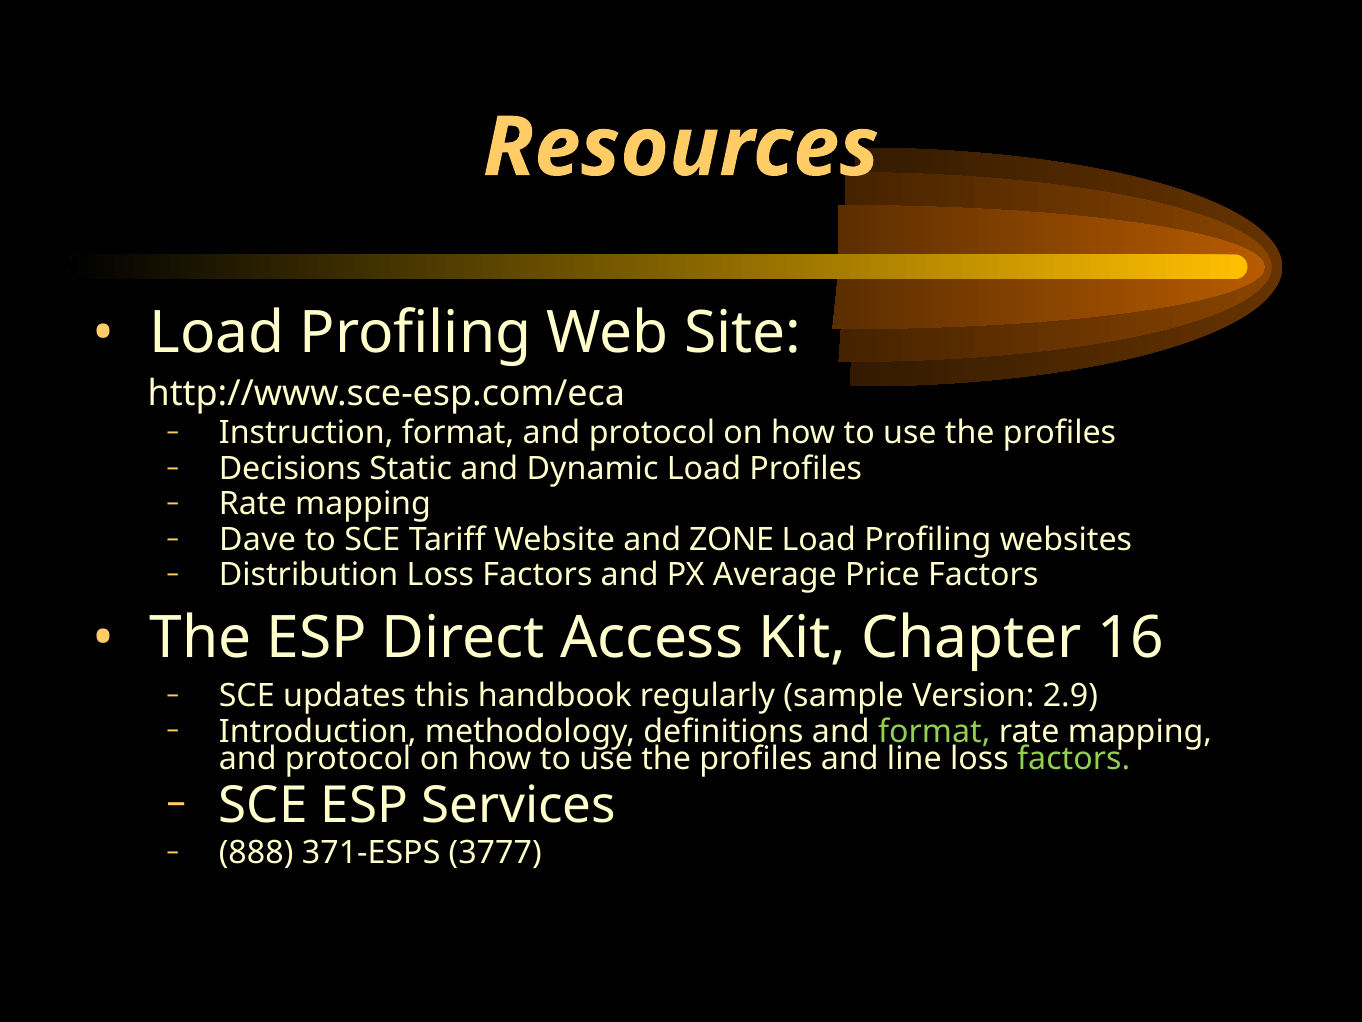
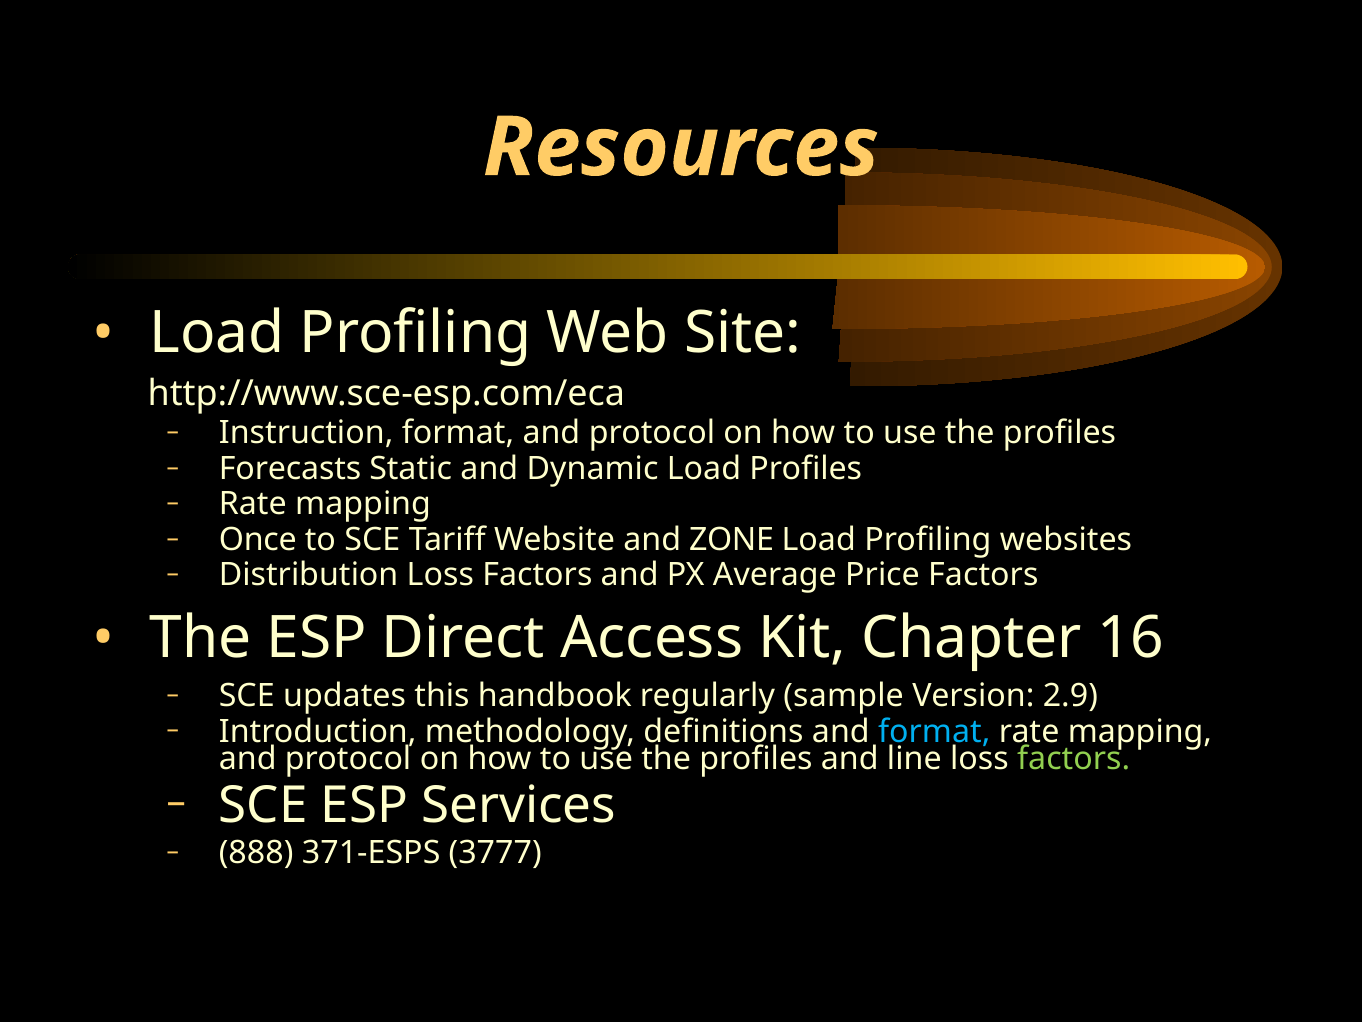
Decisions: Decisions -> Forecasts (290, 468)
Dave: Dave -> Once (258, 539)
format colour: light green -> light blue (934, 731)
